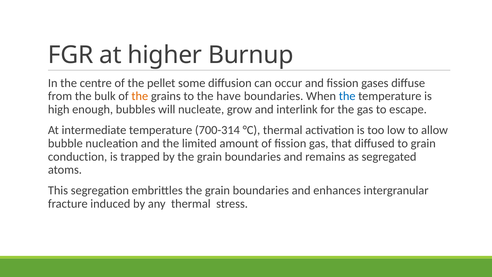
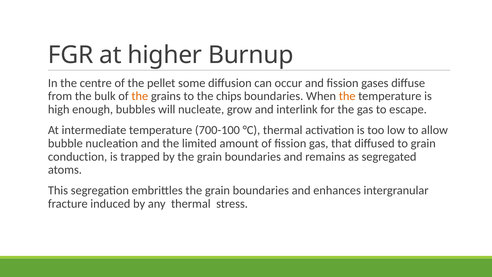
have: have -> chips (229, 96)
the colour: blue -> orange (347, 96)
700-314: 700-314 -> 700-100 (217, 130)
